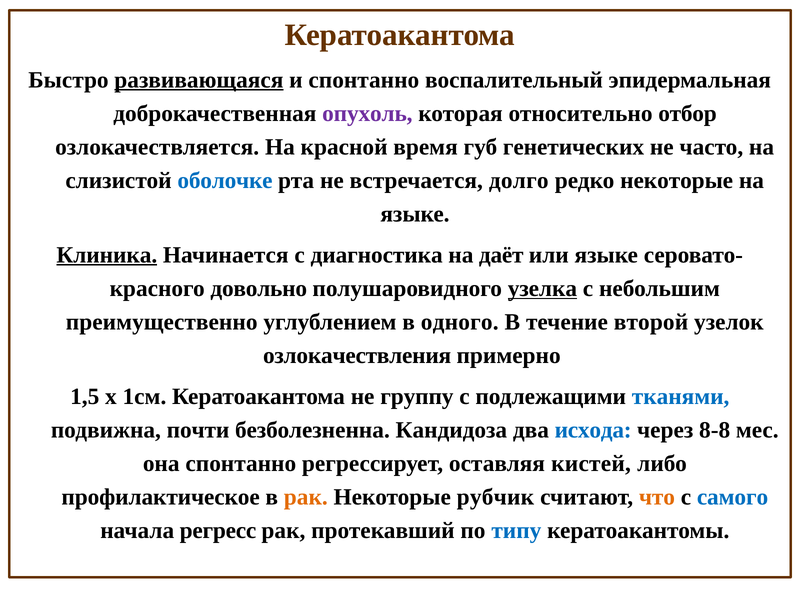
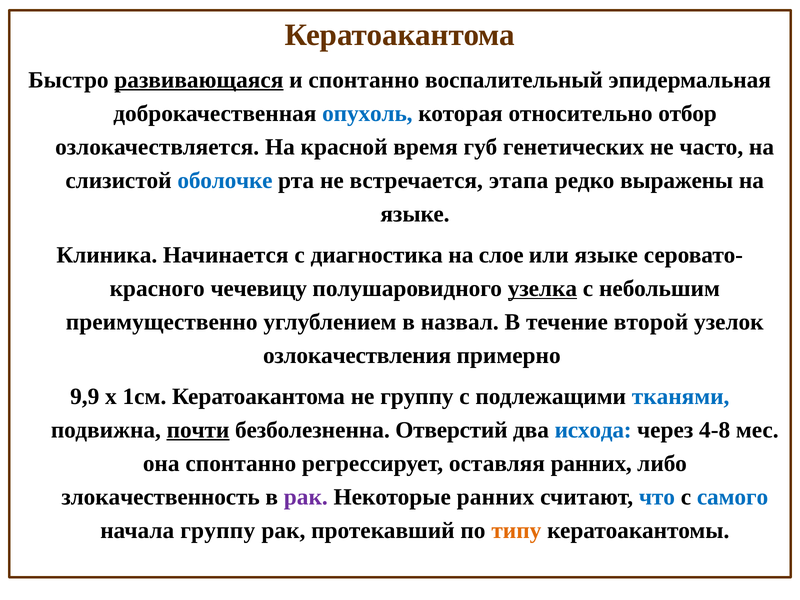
опухоль colour: purple -> blue (367, 113)
долго: долго -> этапа (519, 181)
редко некоторые: некоторые -> выражены (677, 181)
Клиника underline: present -> none (107, 255)
даёт: даёт -> слое (501, 255)
довольно: довольно -> чечевицу (259, 288)
одного: одного -> назвал (460, 322)
1,5: 1,5 -> 9,9 (85, 396)
почти underline: none -> present (198, 430)
Кандидоза: Кандидоза -> Отверстий (451, 430)
8-8: 8-8 -> 4-8 (715, 430)
оставляя кистей: кистей -> ранних (591, 463)
профилактическое: профилактическое -> злокачественность (161, 497)
рак colour: orange -> purple (306, 497)
Некоторые рубчик: рубчик -> ранних (495, 497)
что colour: orange -> blue (657, 497)
начала регресс: регресс -> группу (218, 531)
типу colour: blue -> orange (516, 531)
